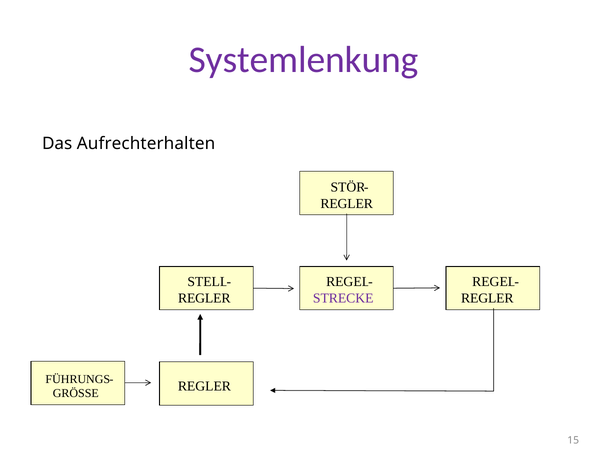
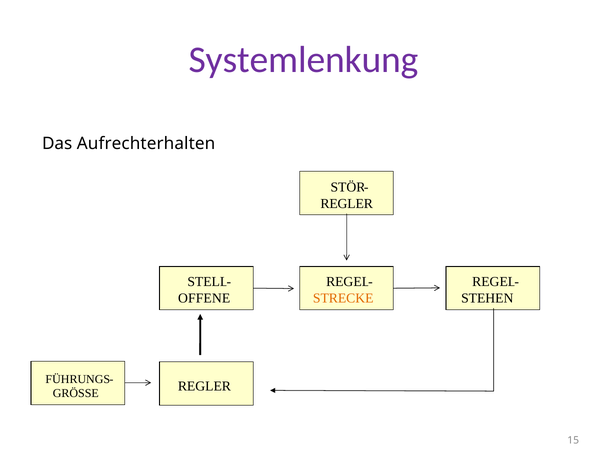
REGLER: REGLER -> OFFENE (204, 298)
STRECKE colour: purple -> orange (343, 298)
REGLER: REGLER -> STEHEN (487, 298)
